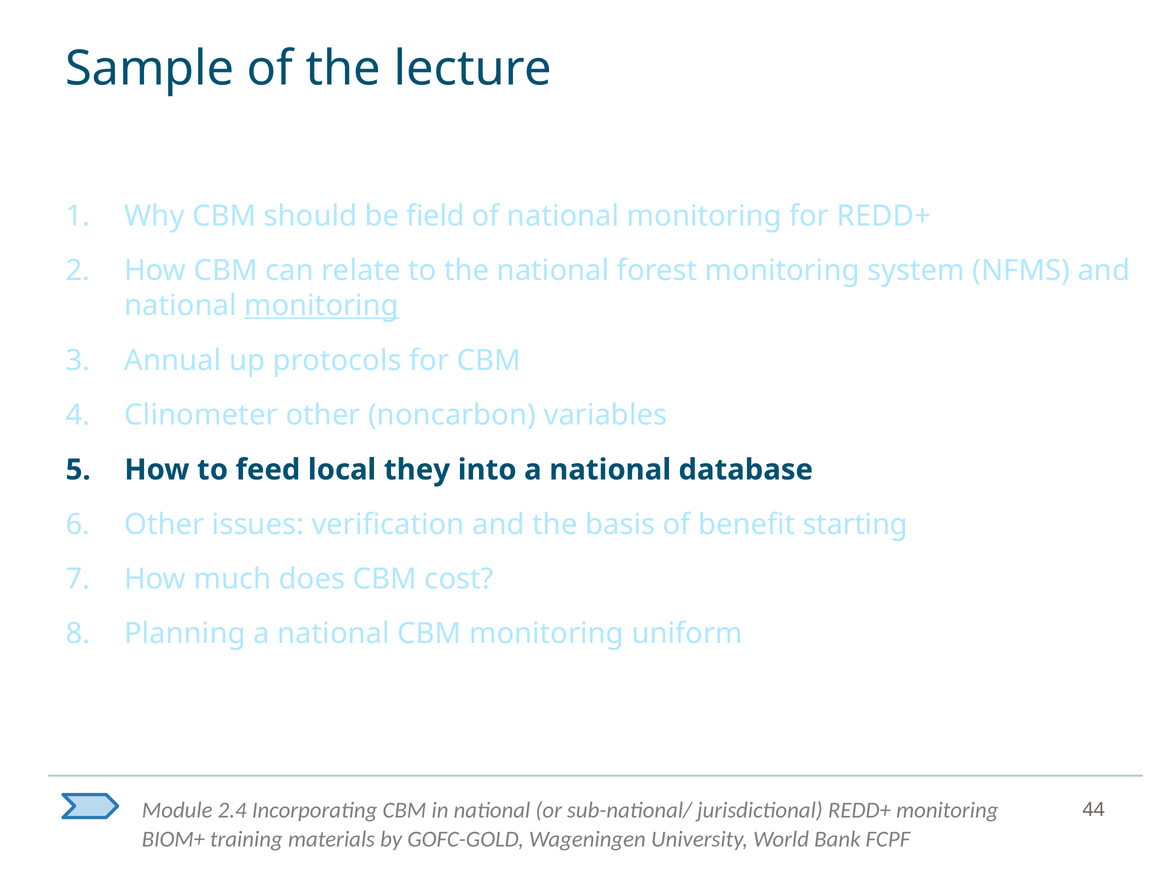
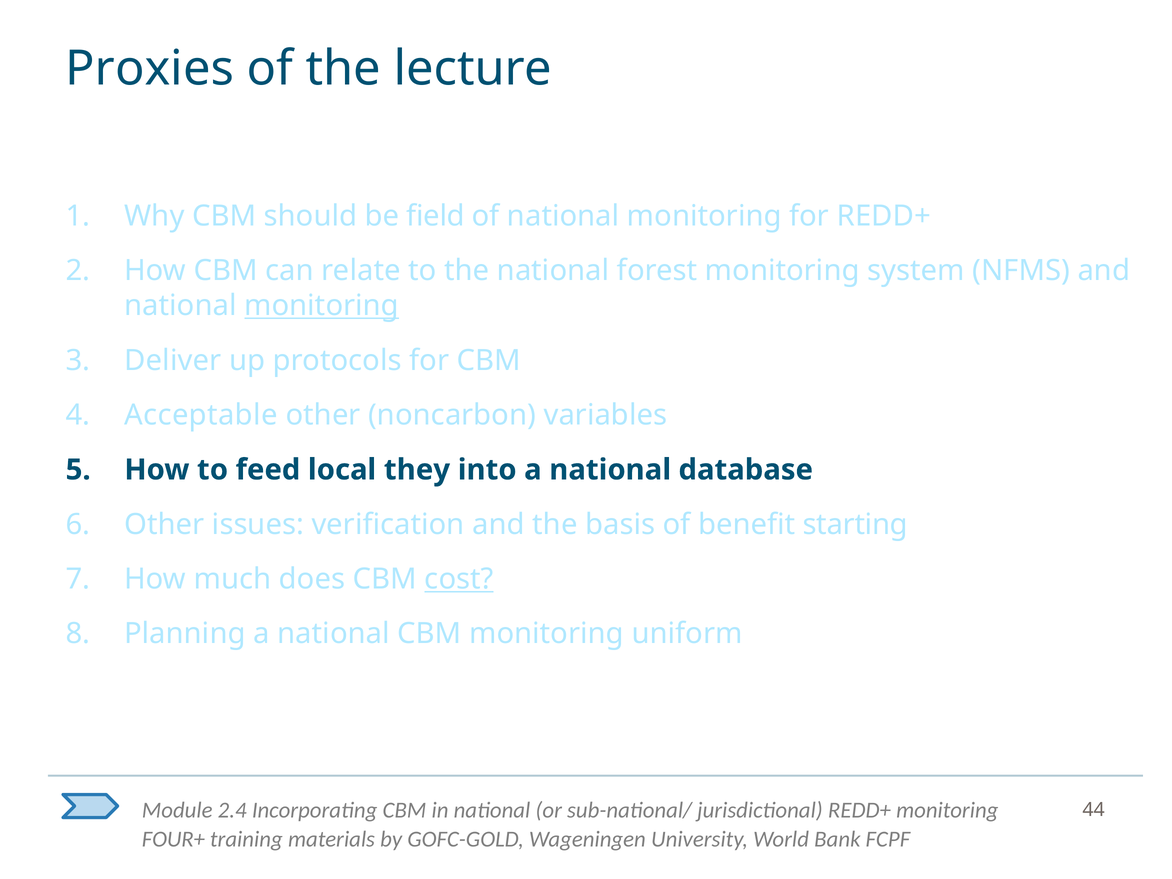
Sample: Sample -> Proxies (150, 69)
Annual: Annual -> Deliver (173, 360)
Clinometer: Clinometer -> Acceptable (201, 415)
cost underline: none -> present (459, 579)
BIOM+: BIOM+ -> FOUR+ (173, 839)
